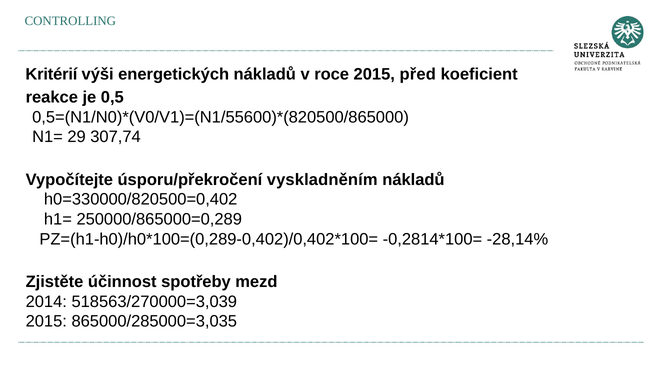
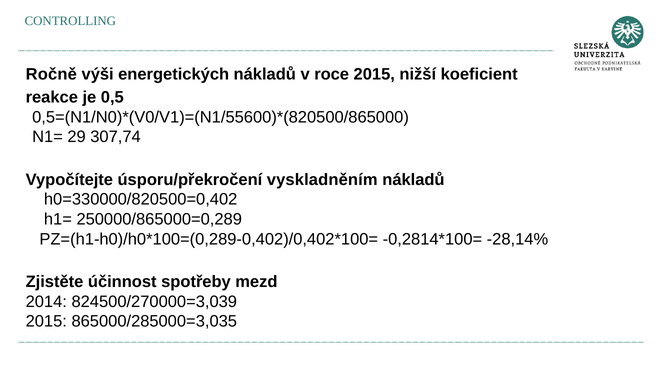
Kritérií: Kritérií -> Ročně (51, 74)
před: před -> nižší (418, 74)
518563/270000=3,039: 518563/270000=3,039 -> 824500/270000=3,039 (154, 301)
